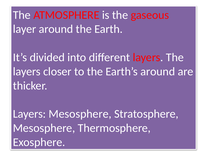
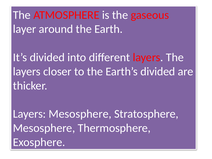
Earth’s around: around -> divided (158, 71)
